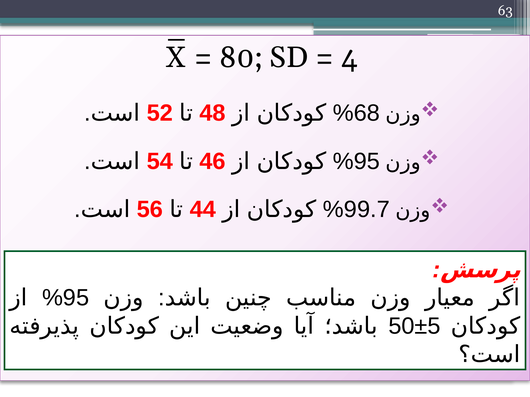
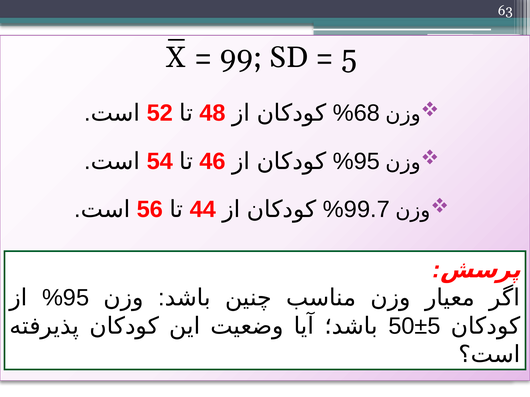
80: 80 -> 99 (241, 58)
4: 4 -> 5 (349, 58)
